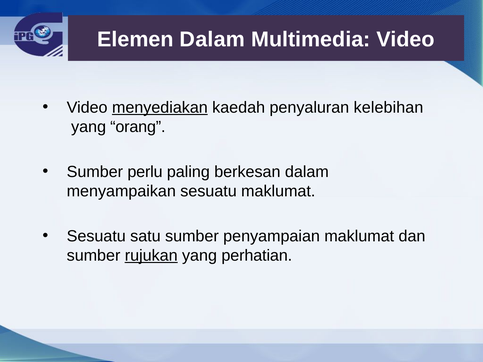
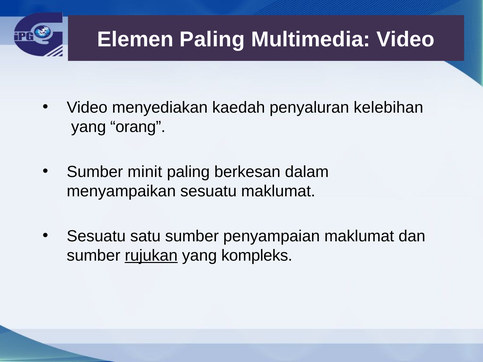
Elemen Dalam: Dalam -> Paling (212, 40)
menyediakan underline: present -> none (160, 108)
perlu: perlu -> minit (145, 172)
perhatian: perhatian -> kompleks (257, 256)
